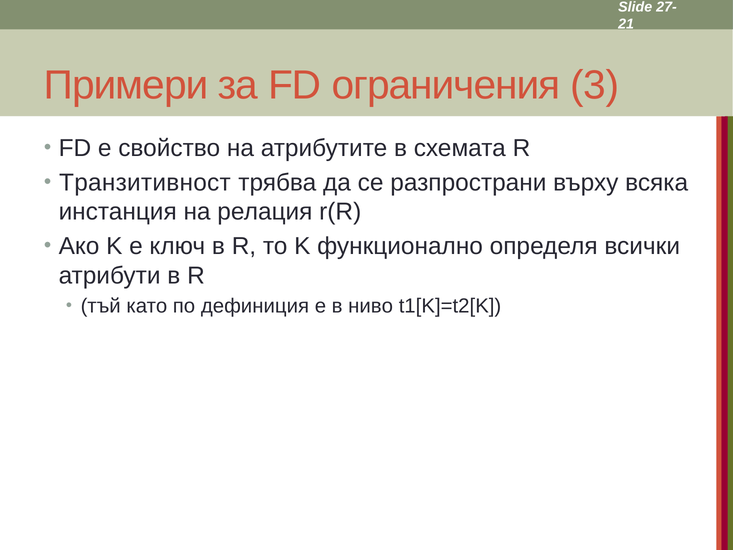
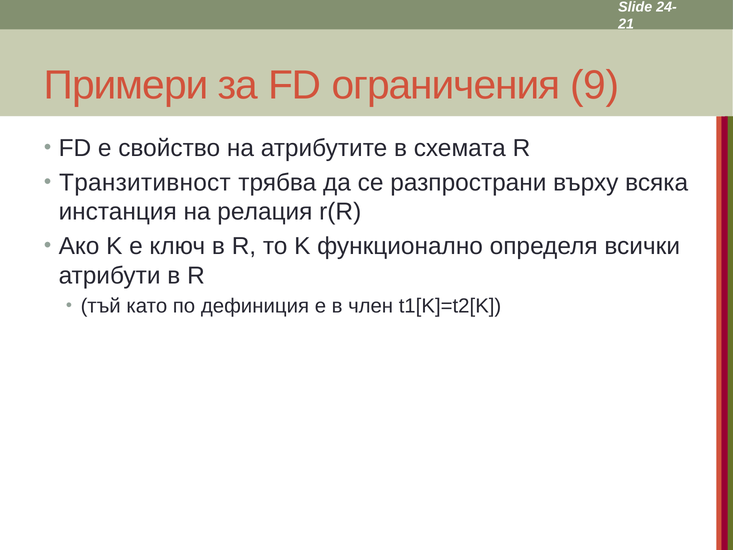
27-: 27- -> 24- (667, 7)
3: 3 -> 9 (595, 85)
ниво: ниво -> член (371, 306)
